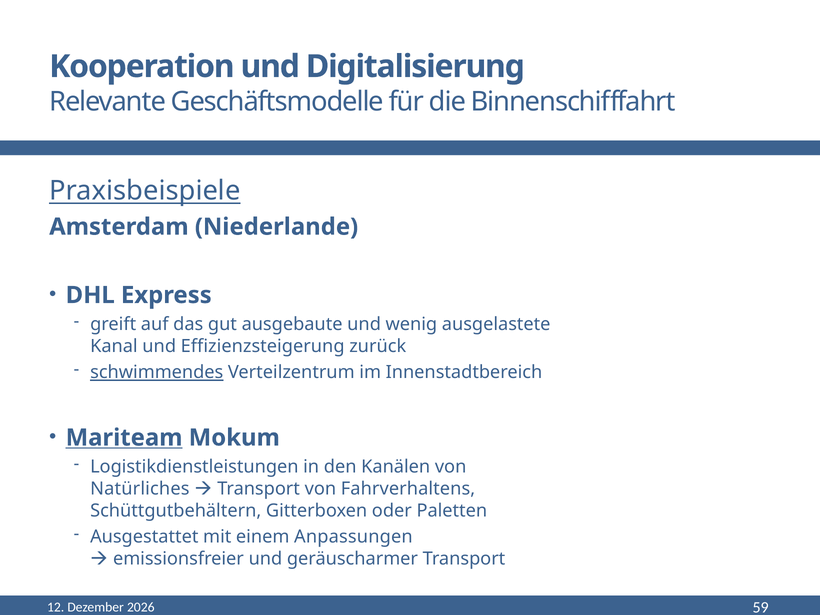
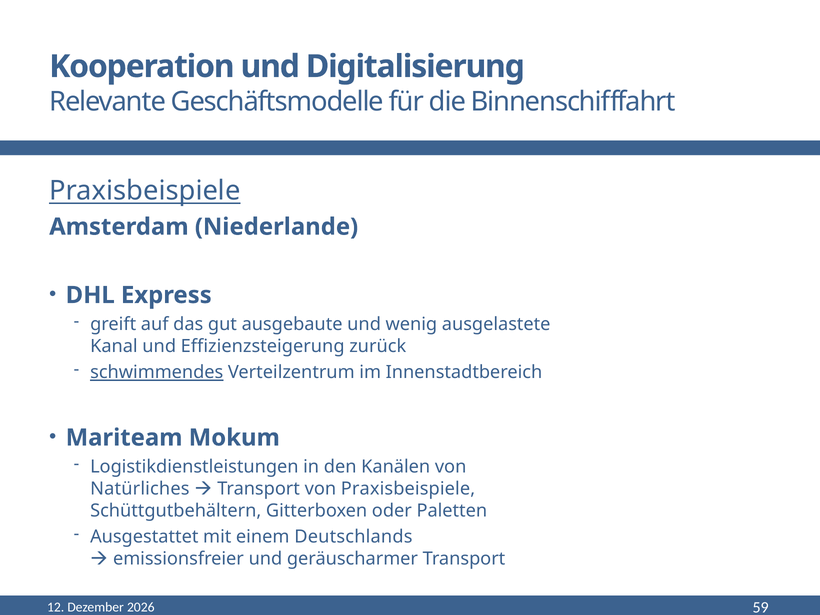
Mariteam underline: present -> none (124, 438)
von Fahrverhaltens: Fahrverhaltens -> Praxisbeispiele (408, 489)
Anpassungen: Anpassungen -> Deutschlands (353, 537)
